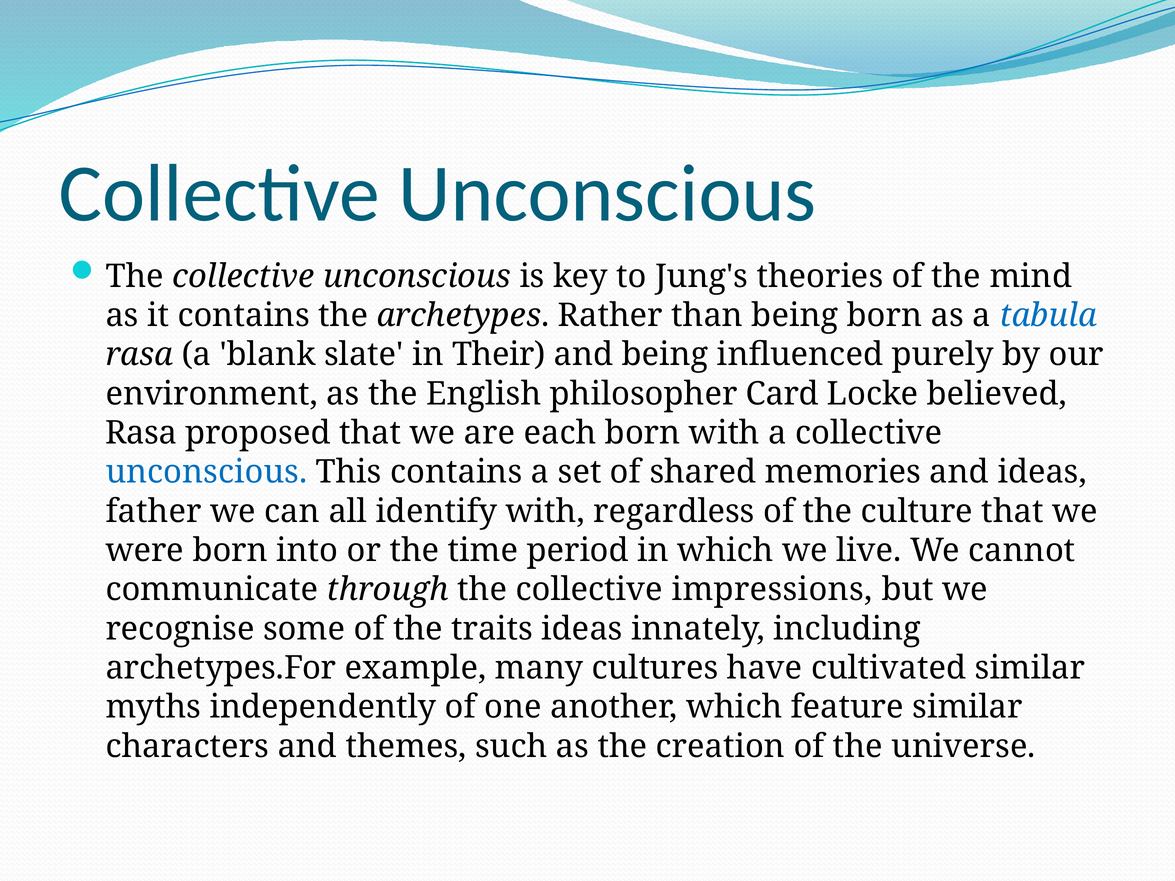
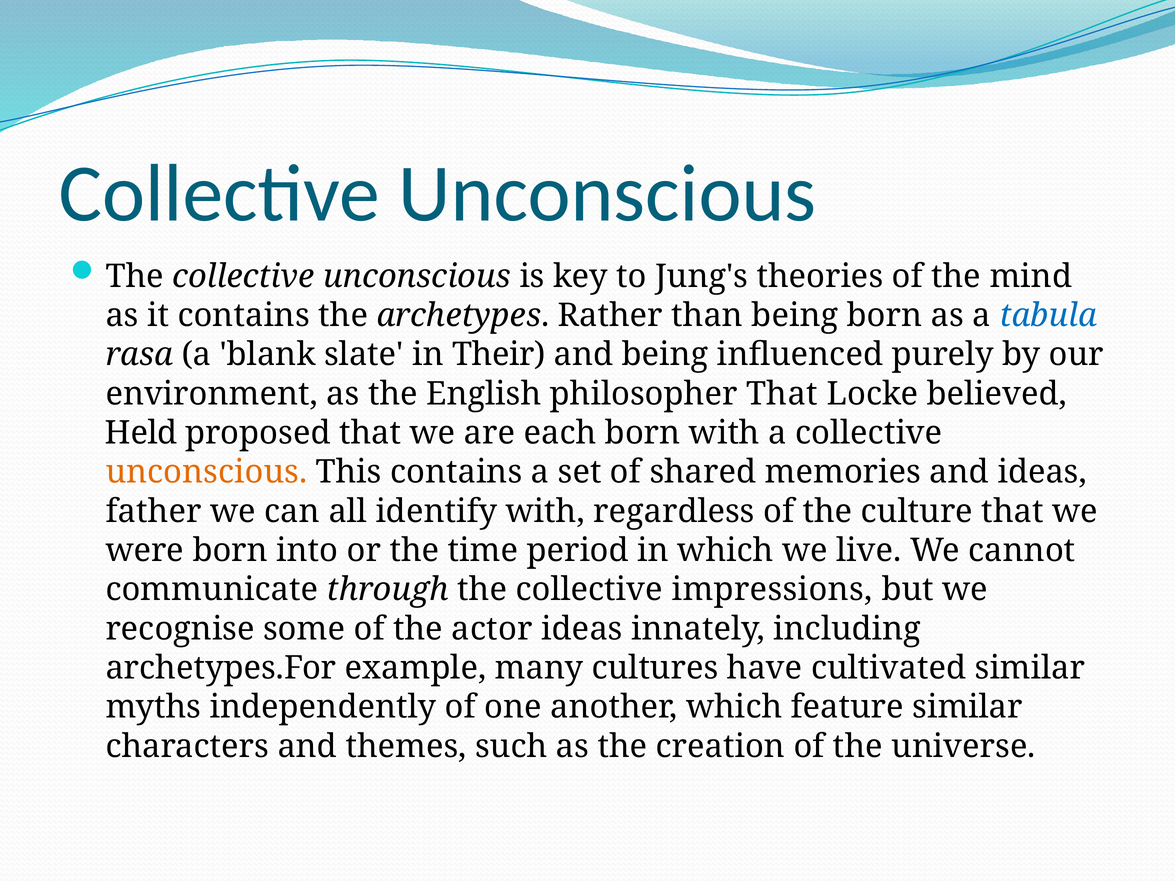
philosopher Card: Card -> That (782, 394)
Rasa: Rasa -> Held (141, 433)
unconscious colour: blue -> orange (206, 472)
traits: traits -> actor (492, 629)
